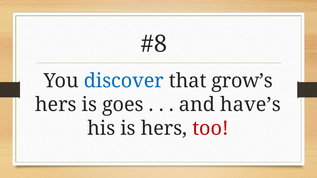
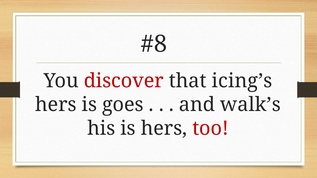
discover colour: blue -> red (124, 81)
grow’s: grow’s -> icing’s (242, 81)
have’s: have’s -> walk’s (250, 105)
